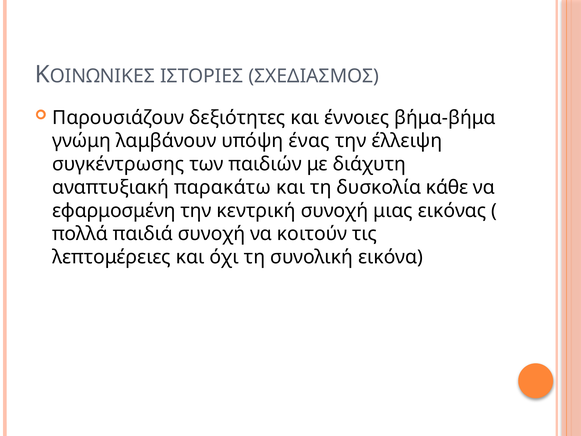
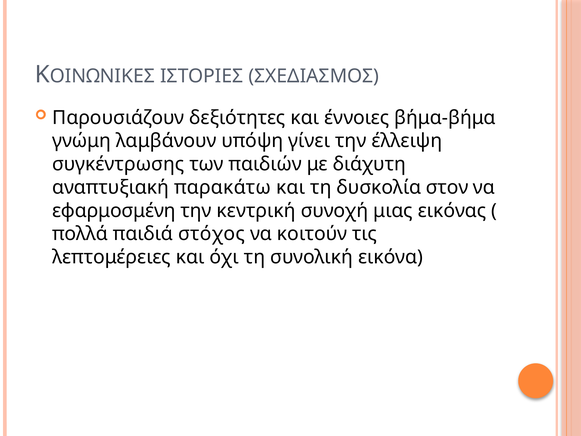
ένας: ένας -> γίνει (309, 141)
κάθε: κάθε -> στον (447, 187)
παιδιά συνοχή: συνοχή -> στόχος (211, 234)
